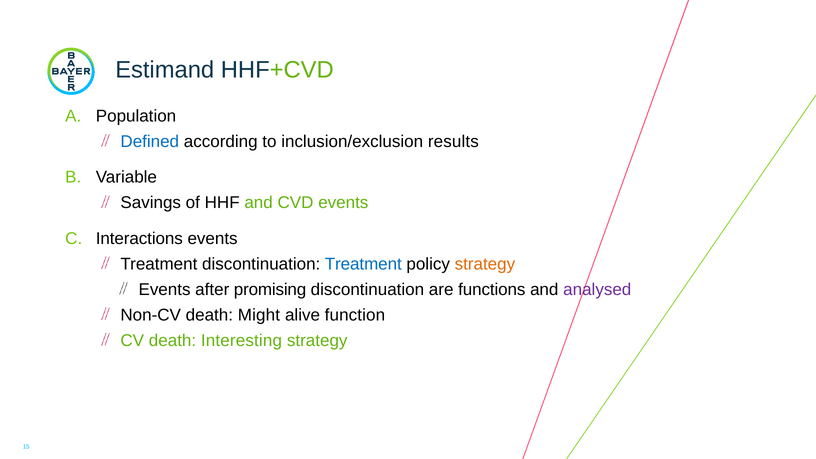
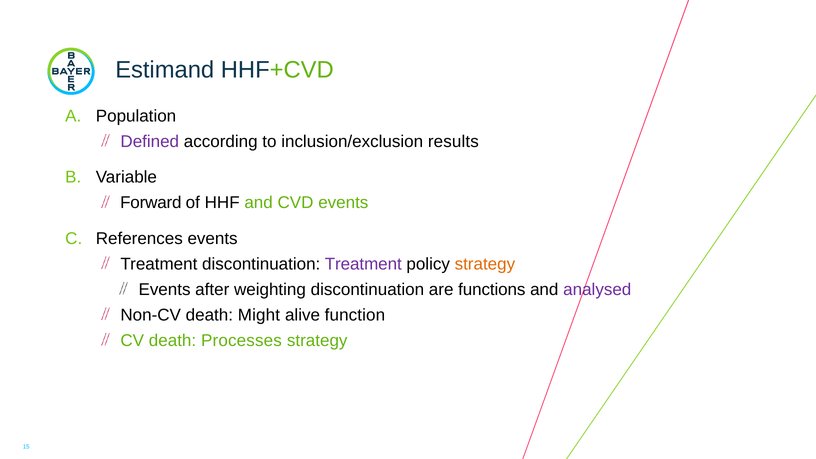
Defined colour: blue -> purple (150, 142)
Savings: Savings -> Forward (151, 203)
Interactions: Interactions -> References (139, 239)
Treatment colour: blue -> purple (363, 264)
promising: promising -> weighting (270, 290)
Interesting: Interesting -> Processes (241, 341)
